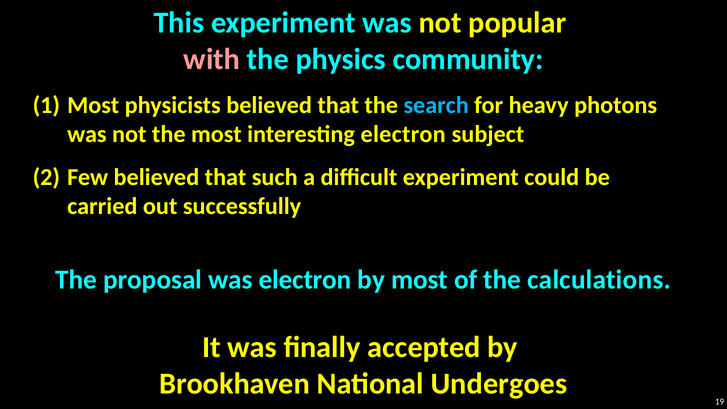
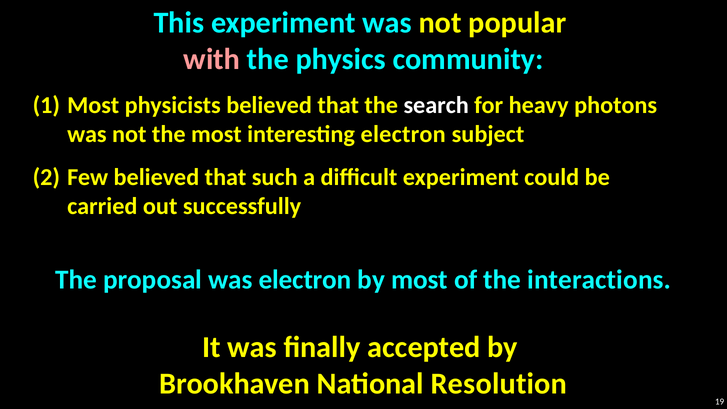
search colour: light blue -> white (436, 105)
calculations: calculations -> interactions (599, 280)
Undergoes: Undergoes -> Resolution (499, 384)
